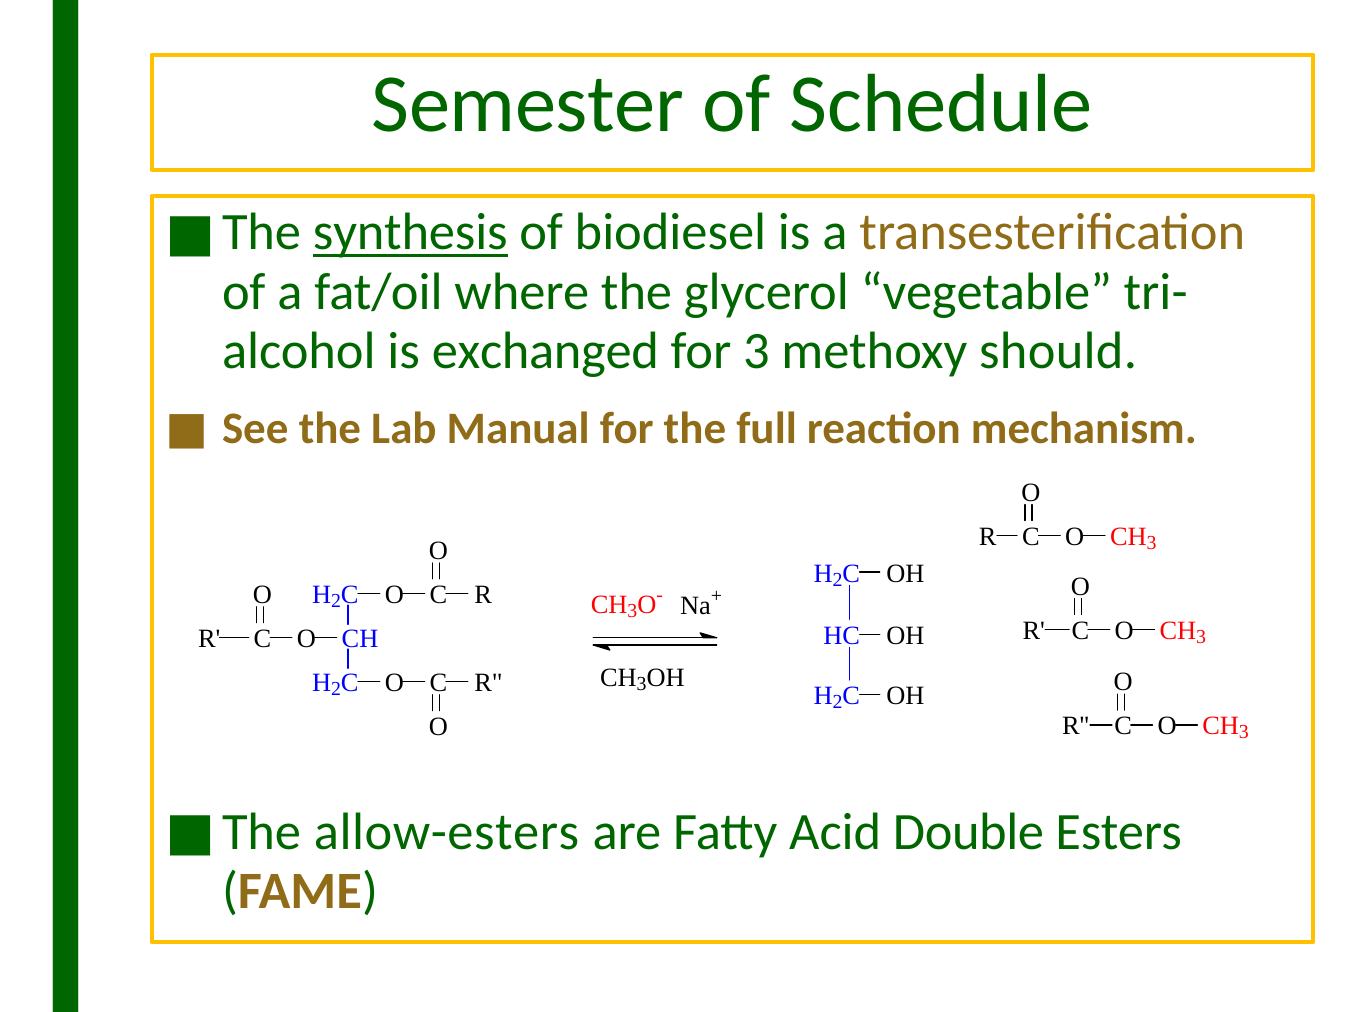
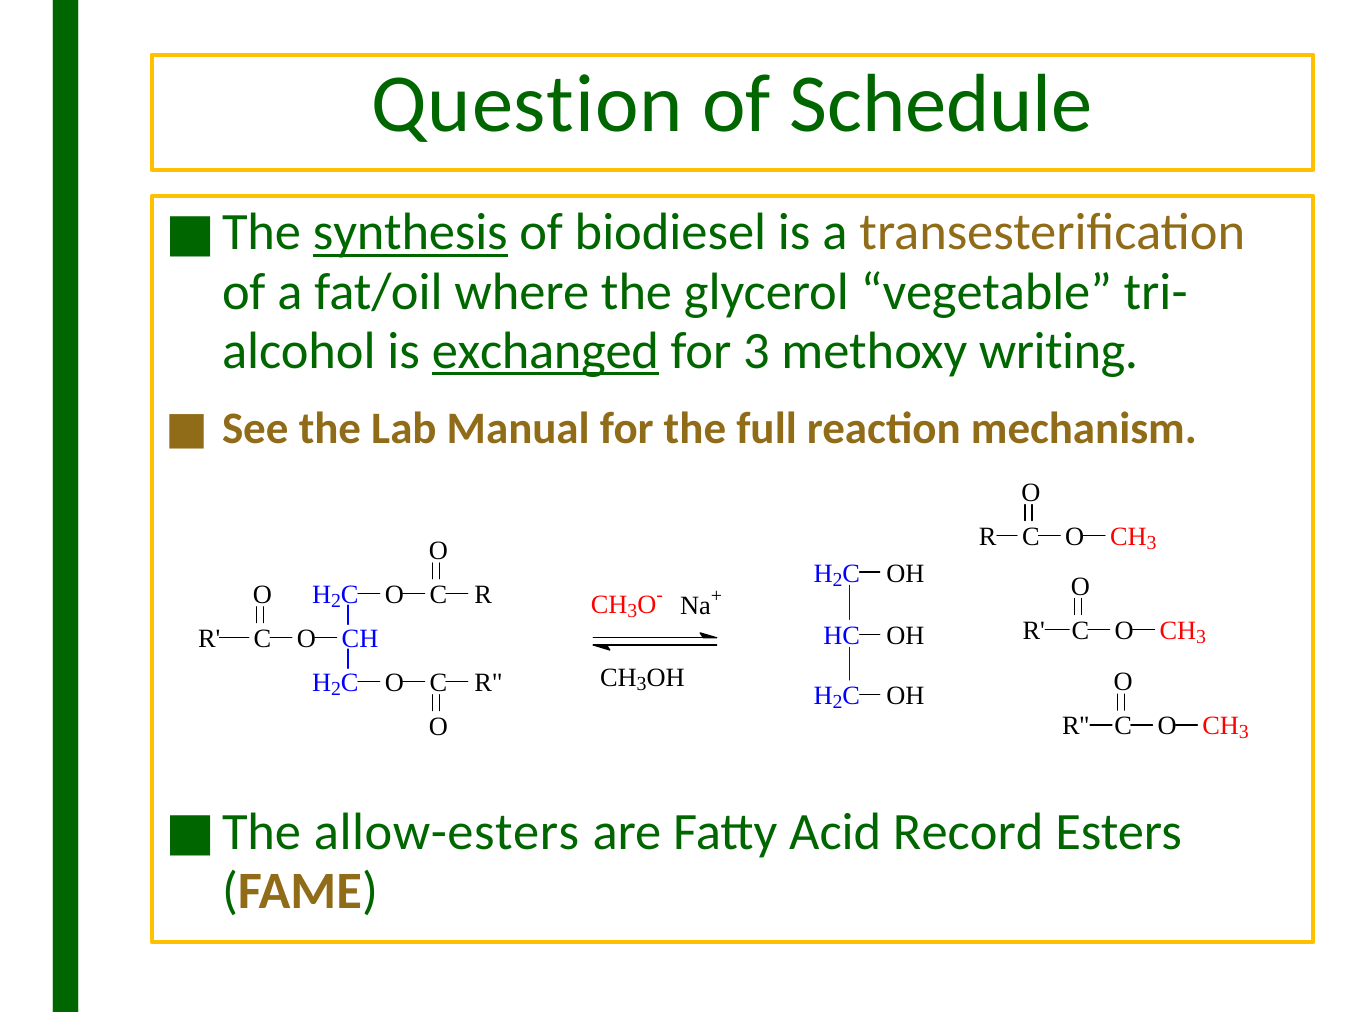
Semester: Semester -> Question (527, 105)
exchanged underline: none -> present (545, 351)
should: should -> writing (1059, 351)
Double: Double -> Record (968, 832)
